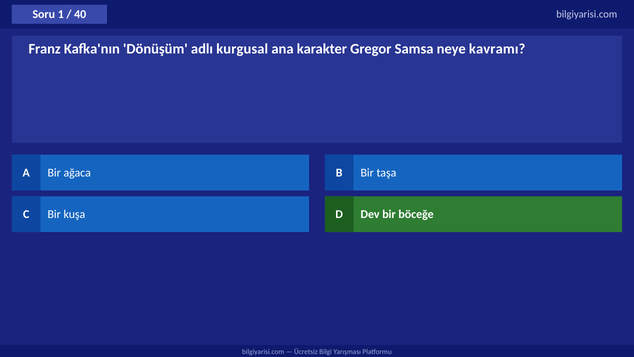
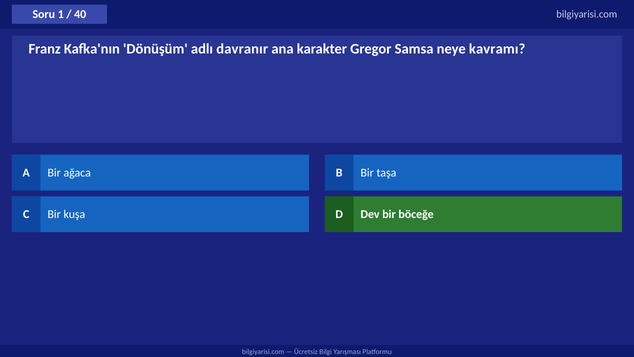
kurgusal: kurgusal -> davranır (242, 49)
